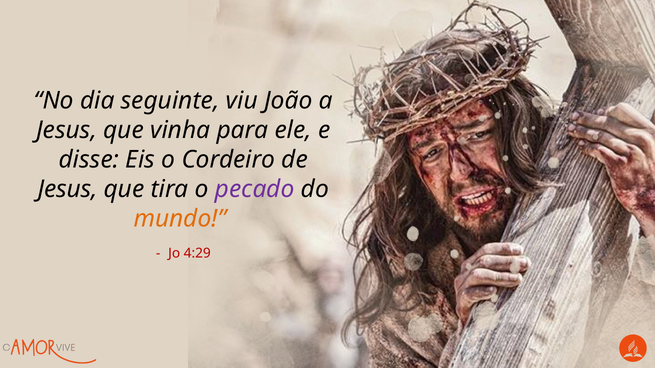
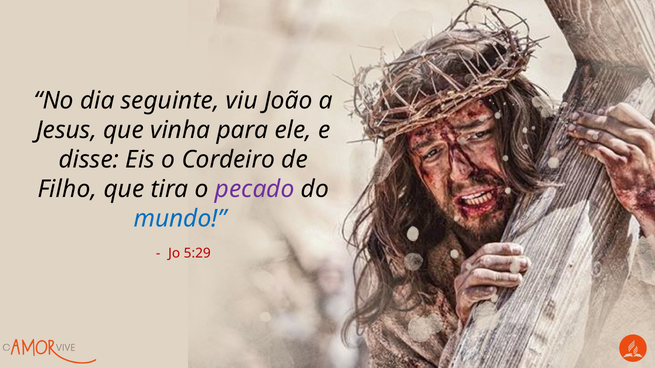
Jesus: Jesus -> Filho (67, 189)
mundo colour: orange -> blue (180, 219)
4:29: 4:29 -> 5:29 (197, 253)
